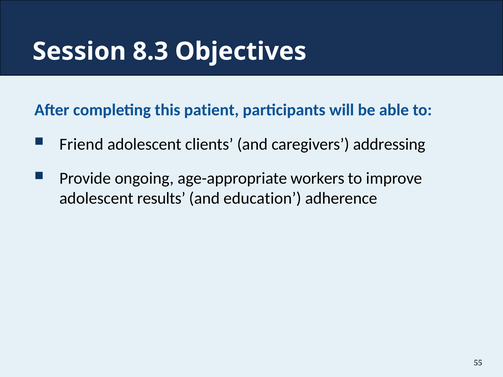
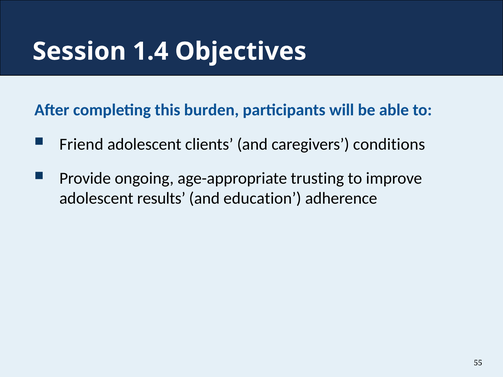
8.3: 8.3 -> 1.4 (150, 51)
patient: patient -> burden (212, 110)
addressing: addressing -> conditions (389, 144)
workers: workers -> trusting (317, 178)
